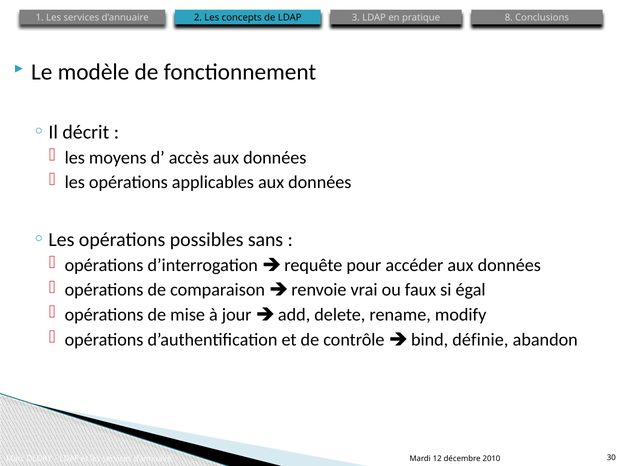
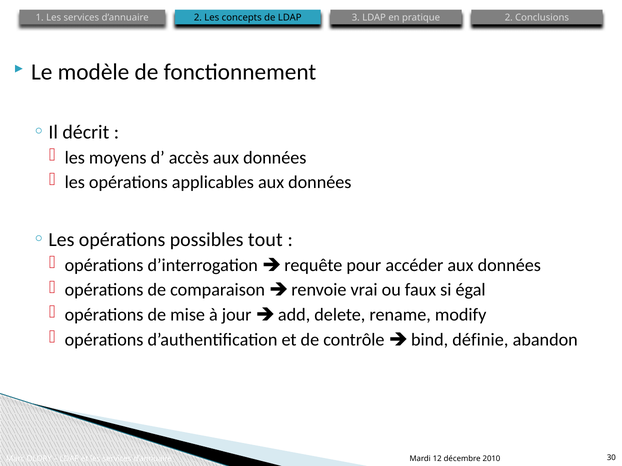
pratique 8: 8 -> 2 (509, 18)
sans: sans -> tout (265, 240)
